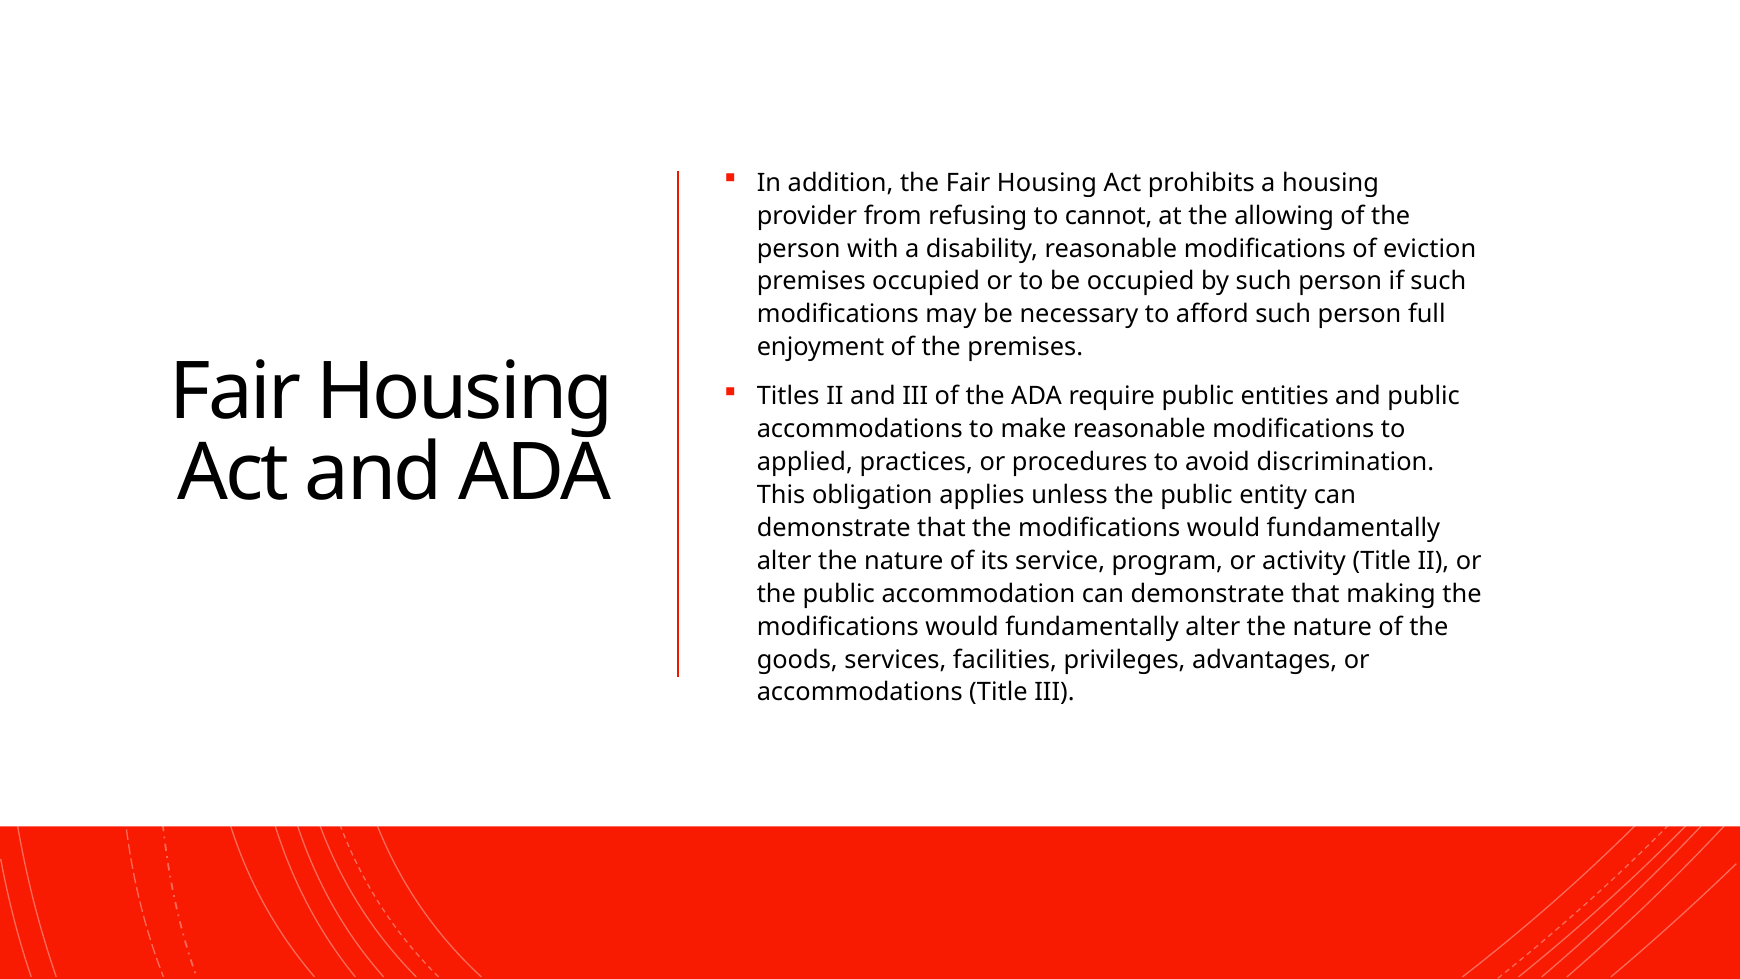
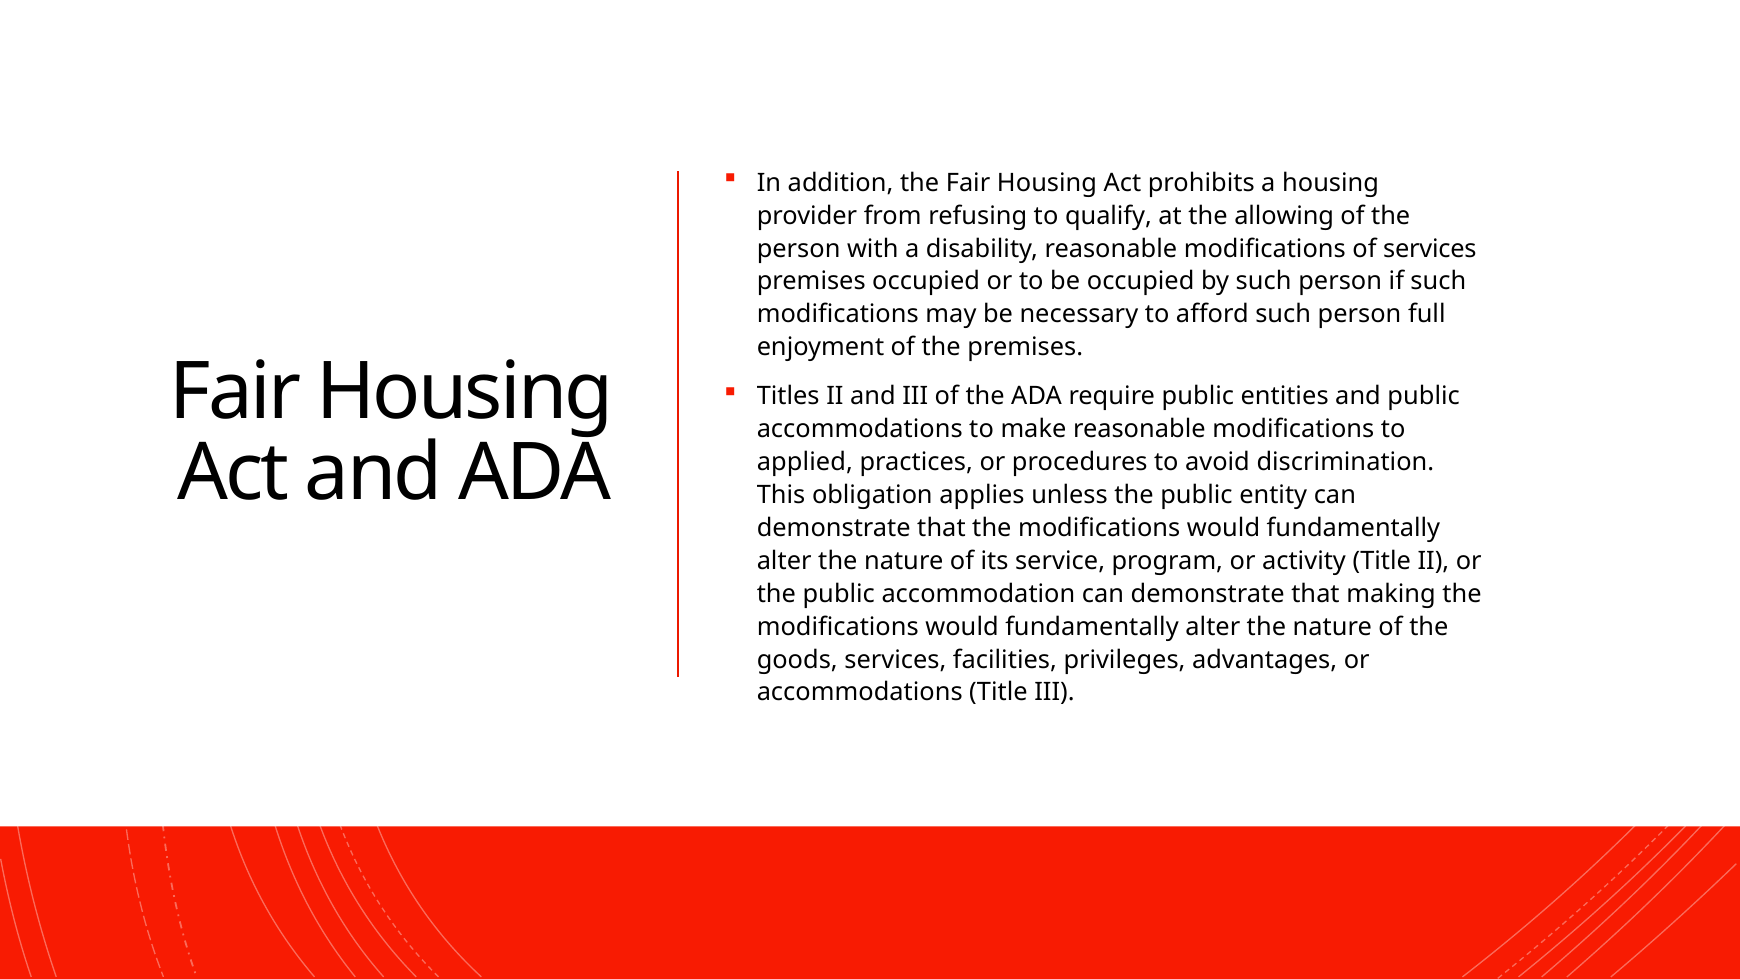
cannot: cannot -> qualify (1108, 216)
of eviction: eviction -> services (1430, 249)
